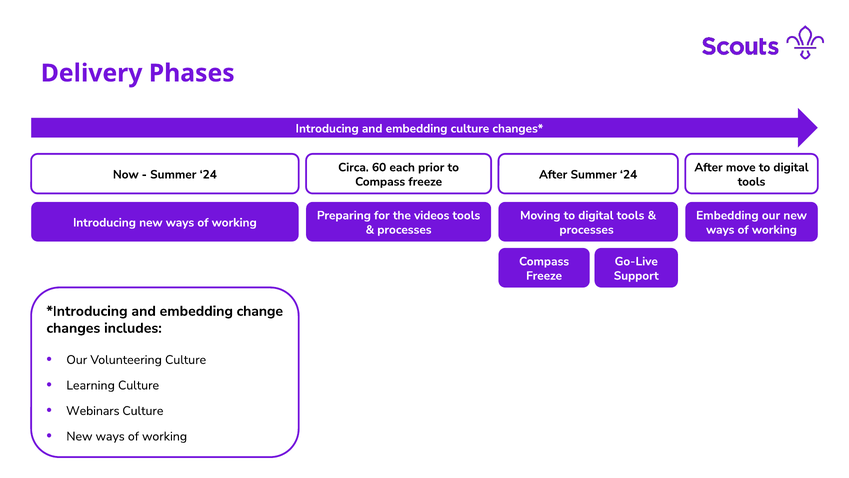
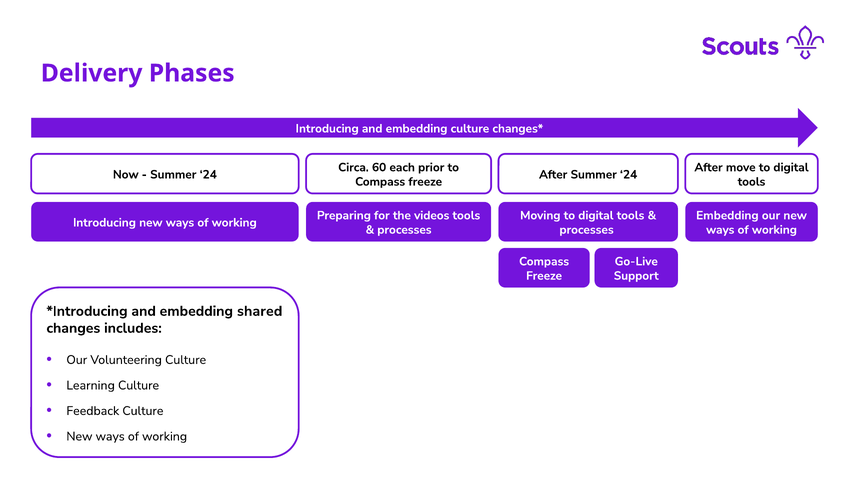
change: change -> shared (260, 311)
Webinars: Webinars -> Feedback (93, 410)
